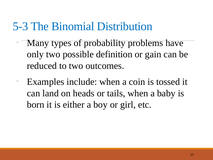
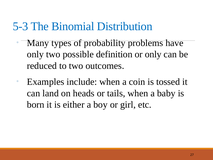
or gain: gain -> only (153, 54)
